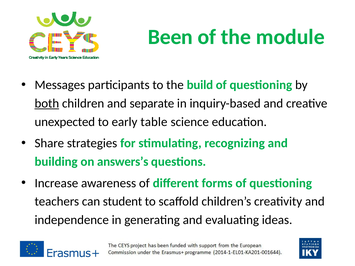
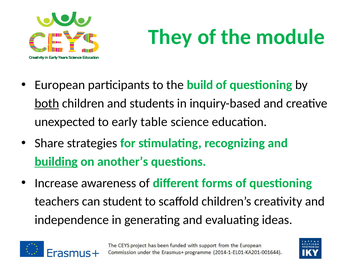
Been: Been -> They (170, 37)
Messages: Messages -> European (60, 85)
separate: separate -> students (152, 104)
building underline: none -> present (56, 162)
answers’s: answers’s -> another’s (123, 162)
